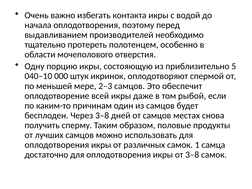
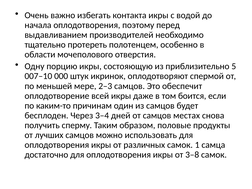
040–10: 040–10 -> 007–10 (38, 76)
рыбой: рыбой -> боится (192, 96)
Через 3–8: 3–8 -> 3–4 (102, 115)
